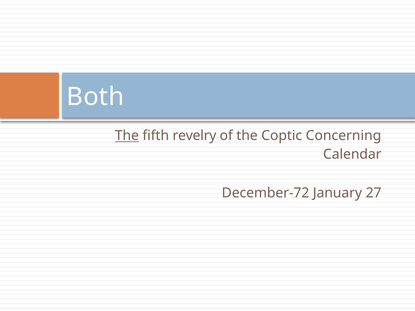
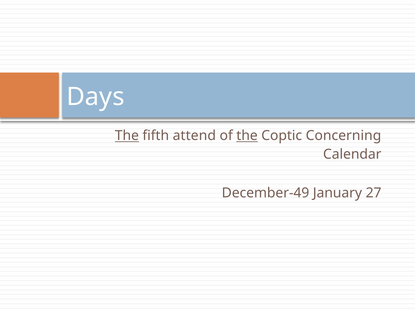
Both: Both -> Days (95, 97)
revelry: revelry -> attend (194, 136)
the underline: none -> present (247, 136)
December-72: December-72 -> December-49 (266, 193)
